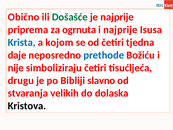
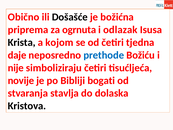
Došašće colour: green -> black (70, 17)
je najprije: najprije -> božićna (117, 17)
i najprije: najprije -> odlazak (120, 30)
Krista colour: blue -> black (22, 42)
drugu: drugu -> novije (21, 80)
slavno: slavno -> bogati (101, 80)
velikih: velikih -> stavlja (65, 93)
